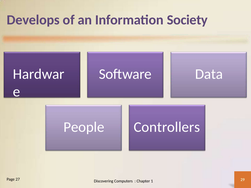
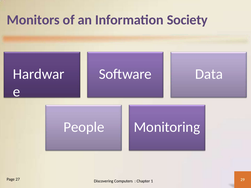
Develops: Develops -> Monitors (33, 20)
Controllers: Controllers -> Monitoring (167, 127)
